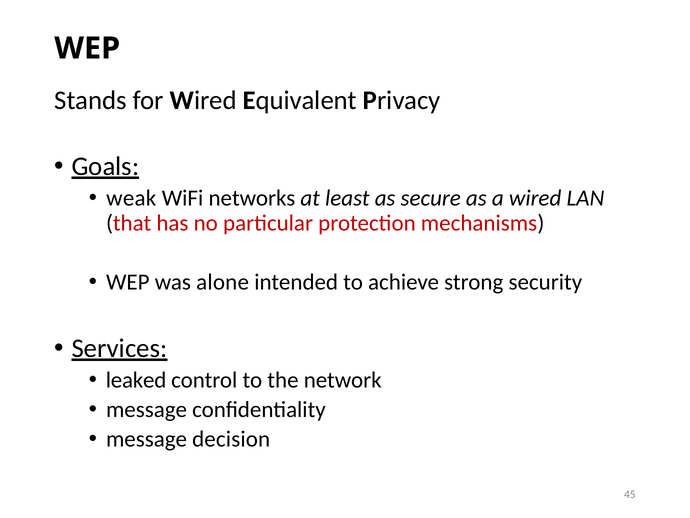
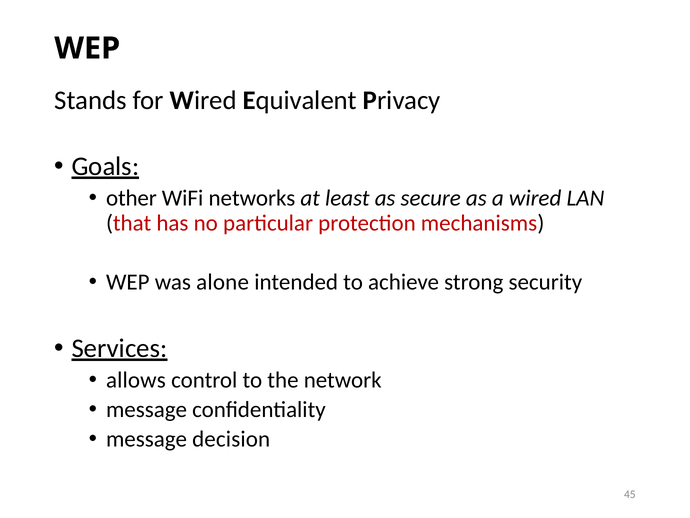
weak: weak -> other (131, 198)
leaked: leaked -> allows (136, 380)
